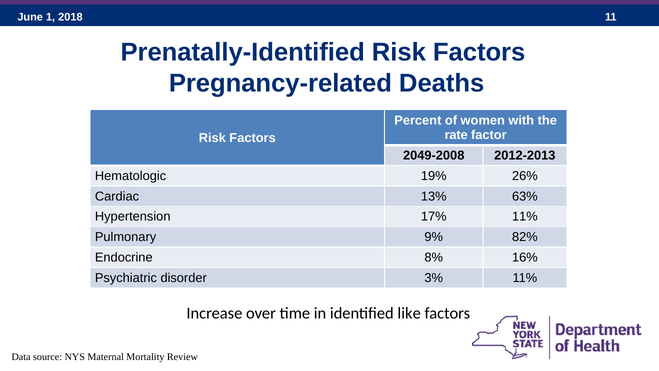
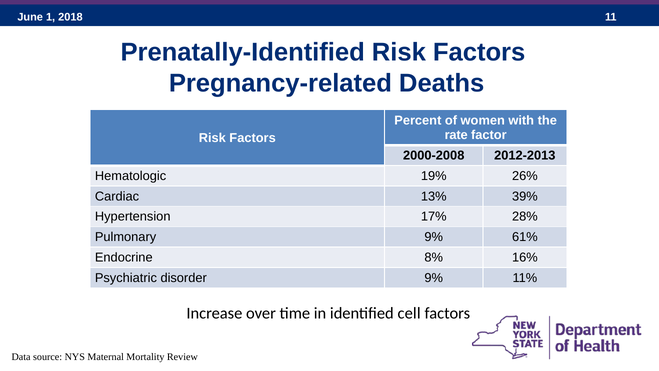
2049-2008: 2049-2008 -> 2000-2008 (434, 156)
63%: 63% -> 39% (525, 196)
17% 11%: 11% -> 28% (525, 217)
82%: 82% -> 61% (525, 237)
disorder 3%: 3% -> 9% (434, 278)
like: like -> cell (409, 313)
